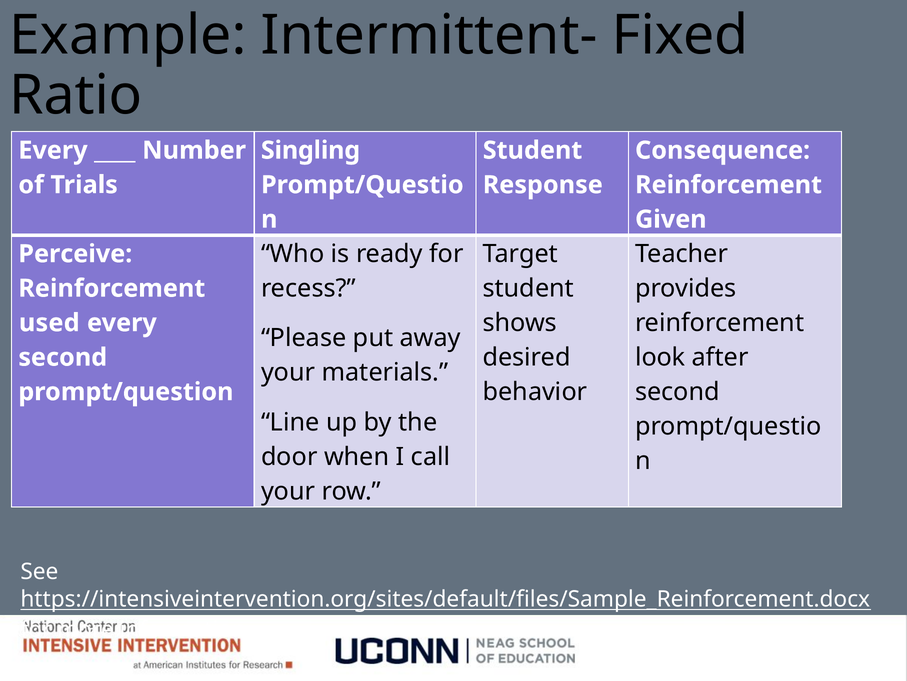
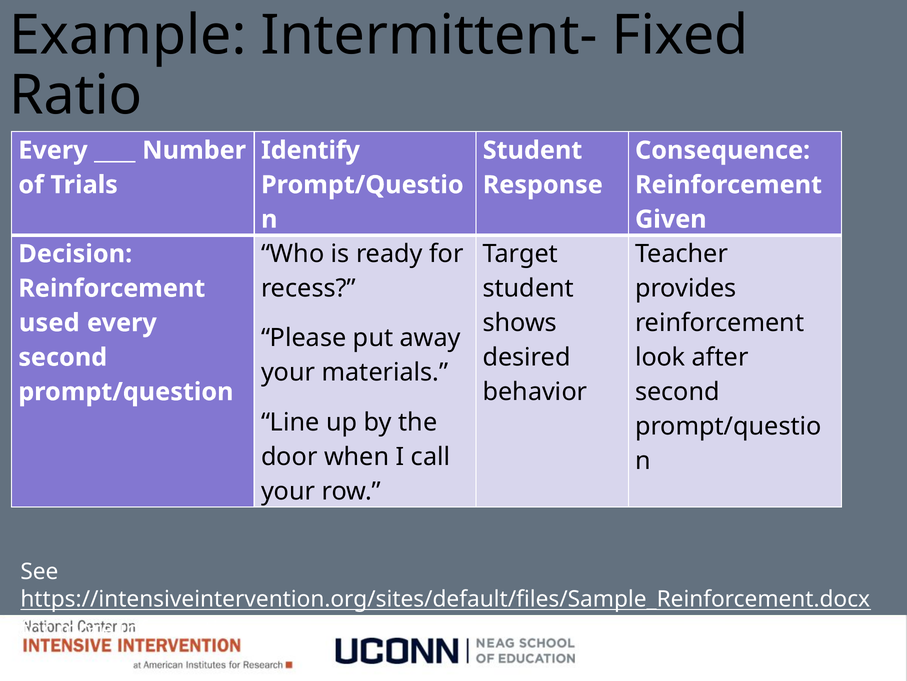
Singling: Singling -> Identify (310, 150)
Perceive: Perceive -> Decision (75, 254)
